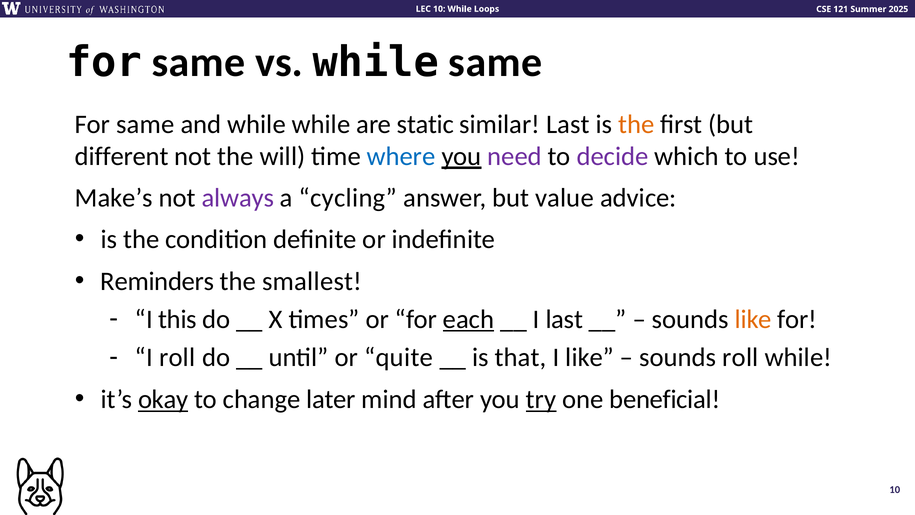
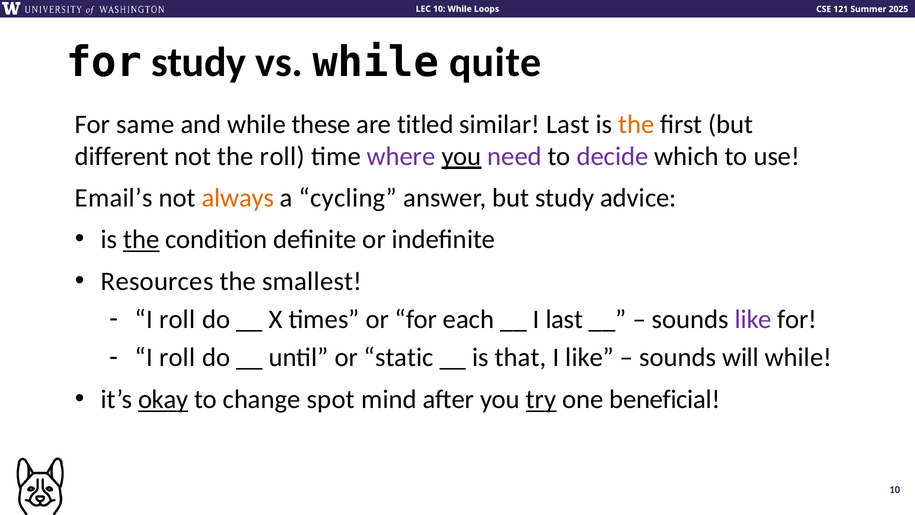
same: same -> study (199, 63)
while same: same -> quite (495, 63)
while while: while -> these (321, 124)
static: static -> titled (425, 124)
the will: will -> roll (282, 156)
where colour: blue -> purple (401, 156)
Make’s: Make’s -> Email’s (114, 198)
always colour: purple -> orange (238, 198)
but value: value -> study (565, 198)
the underline: none -> present (141, 239)
Reminders: Reminders -> Resources (157, 281)
this: this -> roll (177, 319)
each underline: present -> none (469, 319)
like colour: orange -> purple (753, 319)
quite: quite -> static (399, 357)
sounds roll: roll -> will (741, 357)
later: later -> spot (331, 399)
